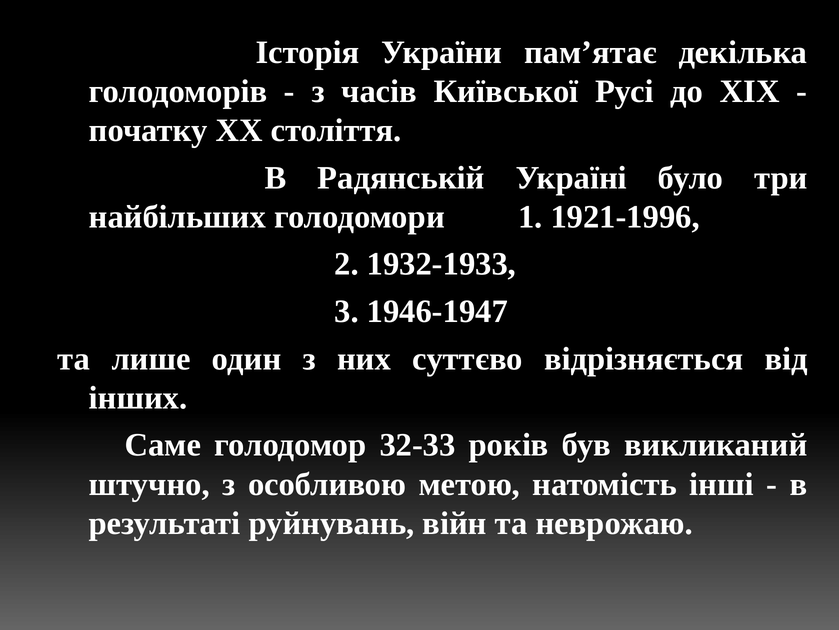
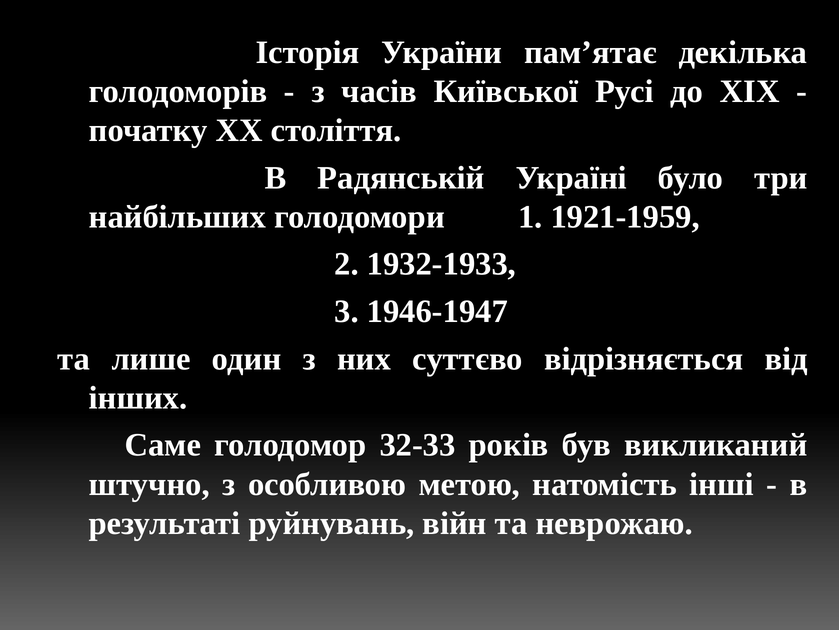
1921-1996: 1921-1996 -> 1921-1959 (625, 217)
